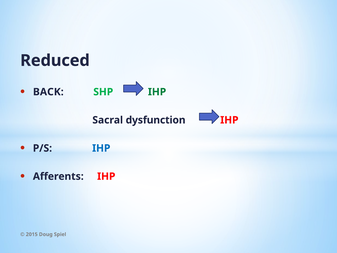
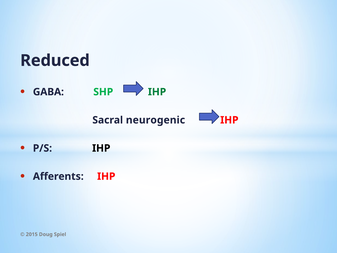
BACK: BACK -> GABA (48, 92)
dysfunction: dysfunction -> neurogenic (155, 120)
IHP colour: blue -> black (101, 148)
